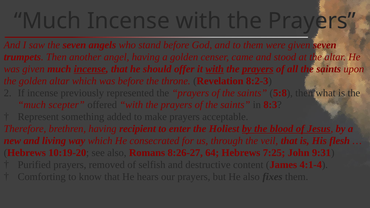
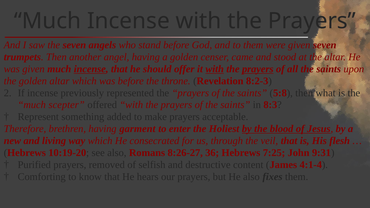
recipient: recipient -> garment (137, 129)
64: 64 -> 36 (212, 153)
